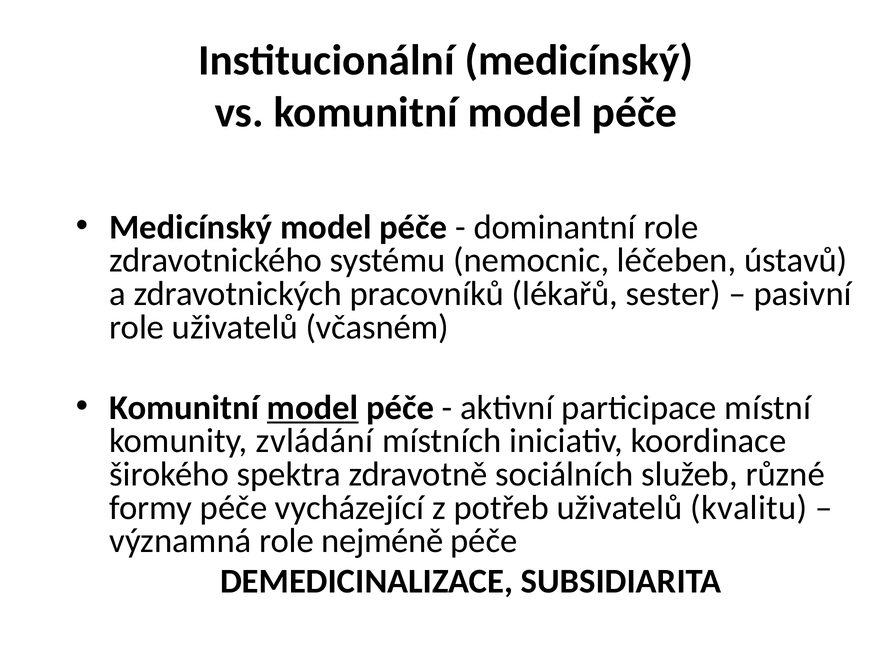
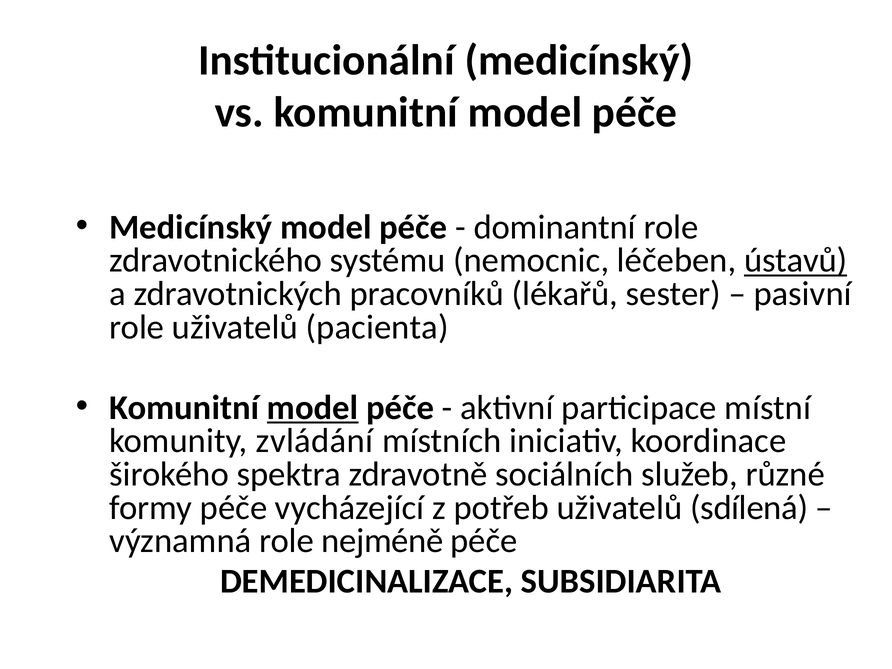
ústavů underline: none -> present (796, 260)
včasném: včasném -> pacienta (377, 327)
kvalitu: kvalitu -> sdílená (749, 508)
